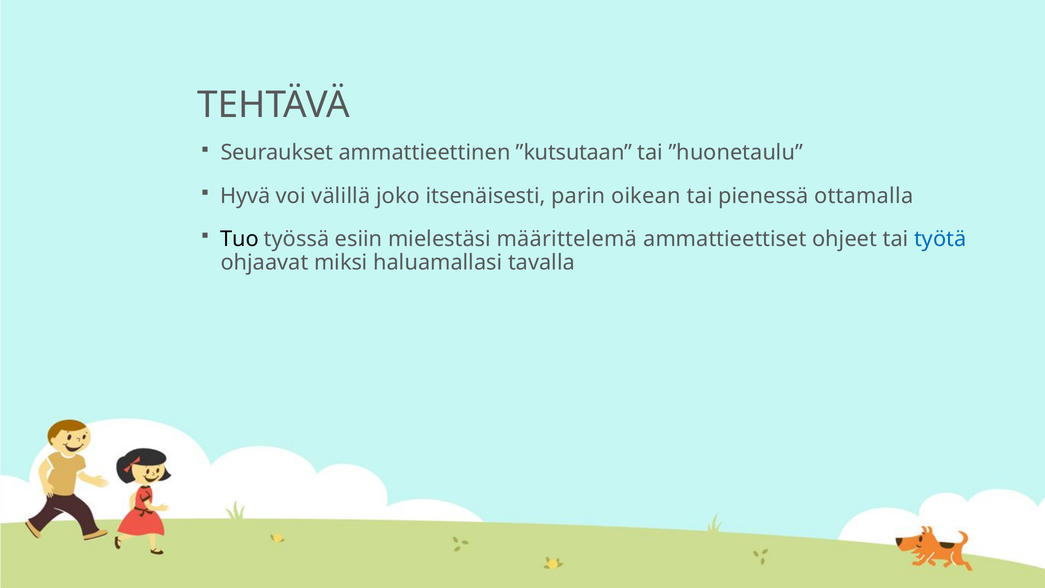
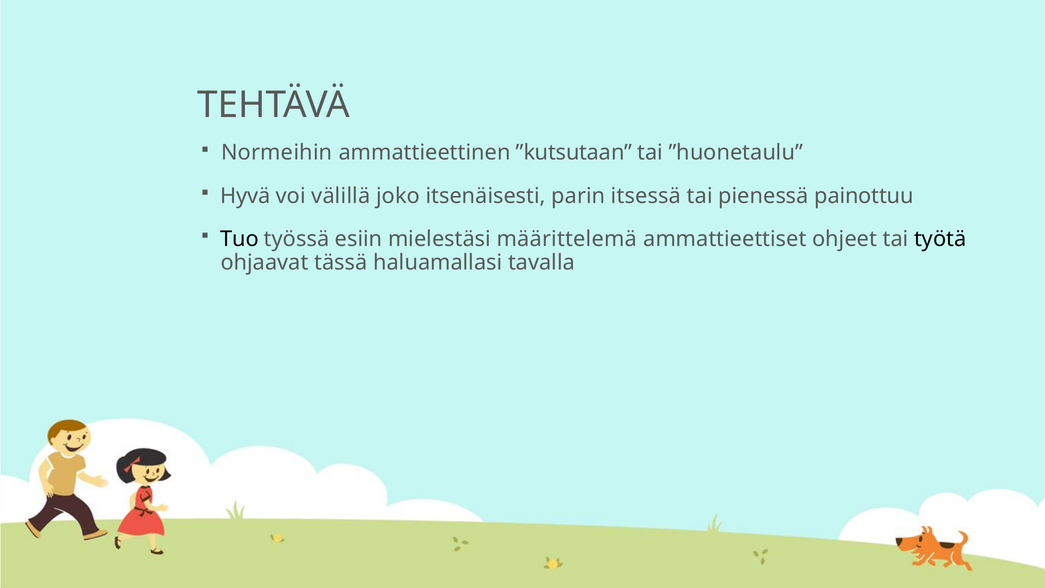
Seuraukset: Seuraukset -> Normeihin (277, 153)
oikean: oikean -> itsessä (646, 196)
ottamalla: ottamalla -> painottuu (864, 196)
työtä colour: blue -> black (940, 239)
miksi: miksi -> tässä (341, 262)
